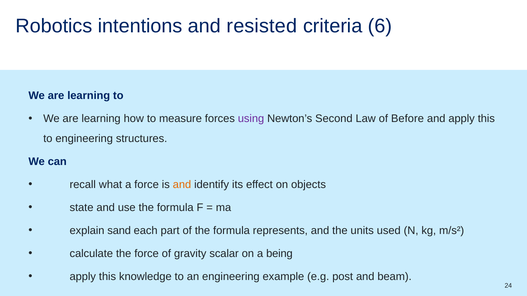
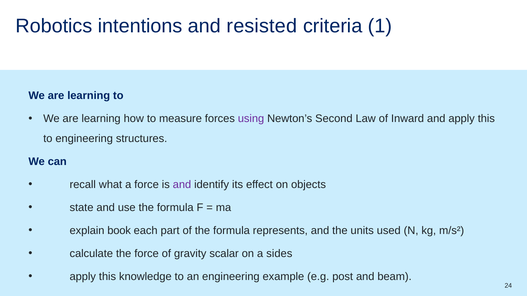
6: 6 -> 1 (380, 26)
Before: Before -> Inward (408, 119)
and colour: orange -> purple (182, 185)
sand: sand -> book (119, 231)
being: being -> sides (279, 254)
